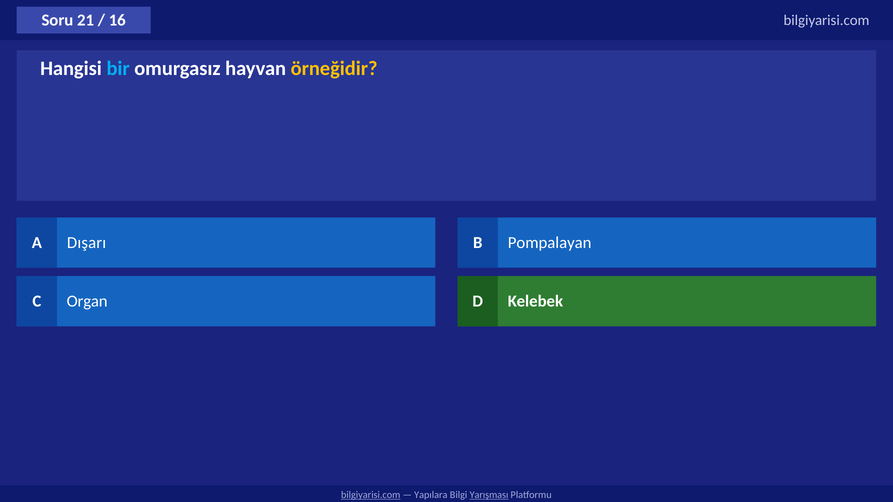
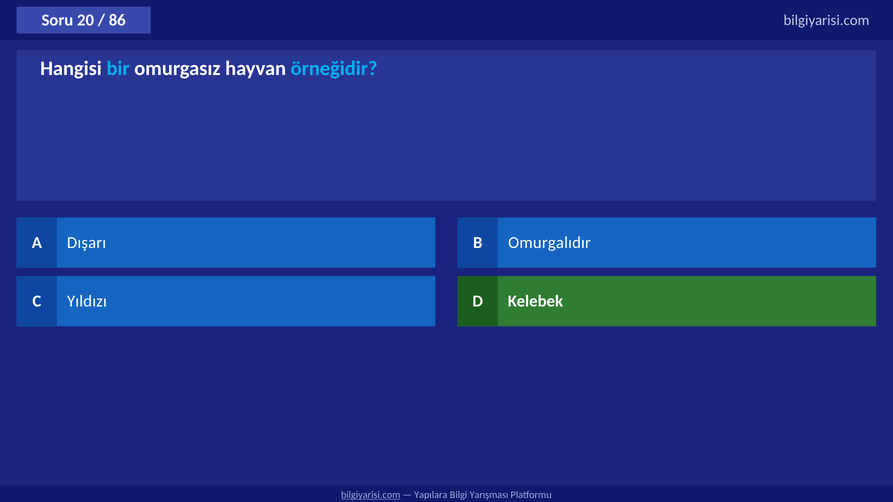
21: 21 -> 20 (86, 20)
16: 16 -> 86 (117, 20)
örneğidir colour: yellow -> light blue (334, 69)
Pompalayan: Pompalayan -> Omurgalıdır (550, 243)
Organ: Organ -> Yıldızı (87, 302)
Yarışması underline: present -> none (489, 495)
